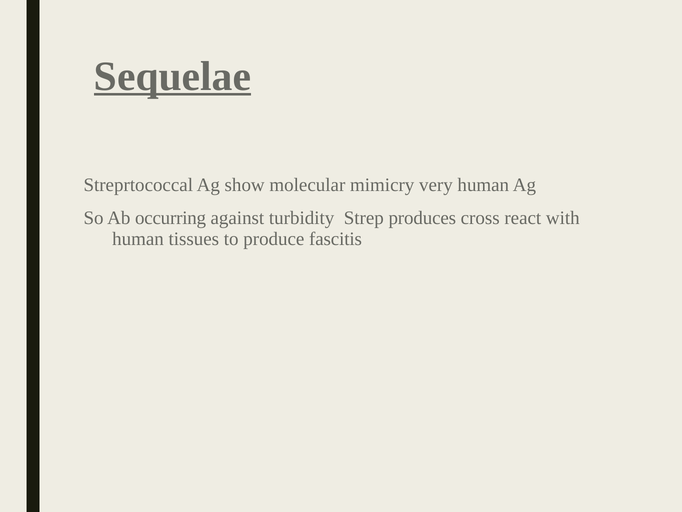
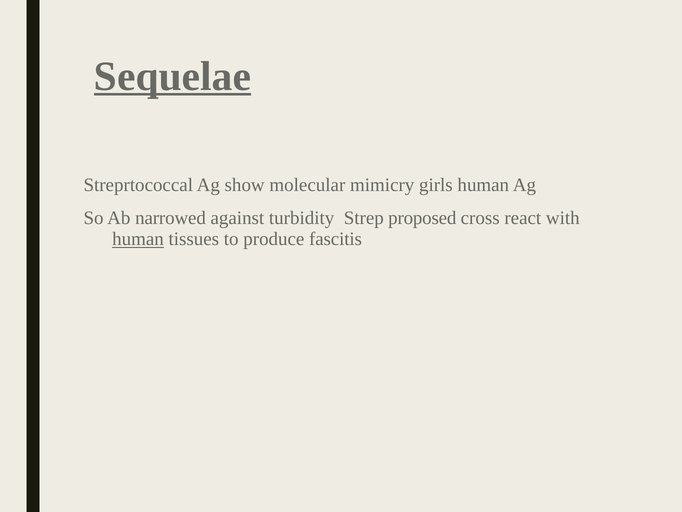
very: very -> girls (436, 185)
occurring: occurring -> narrowed (171, 218)
produces: produces -> proposed (422, 218)
human underline: none -> present (138, 239)
